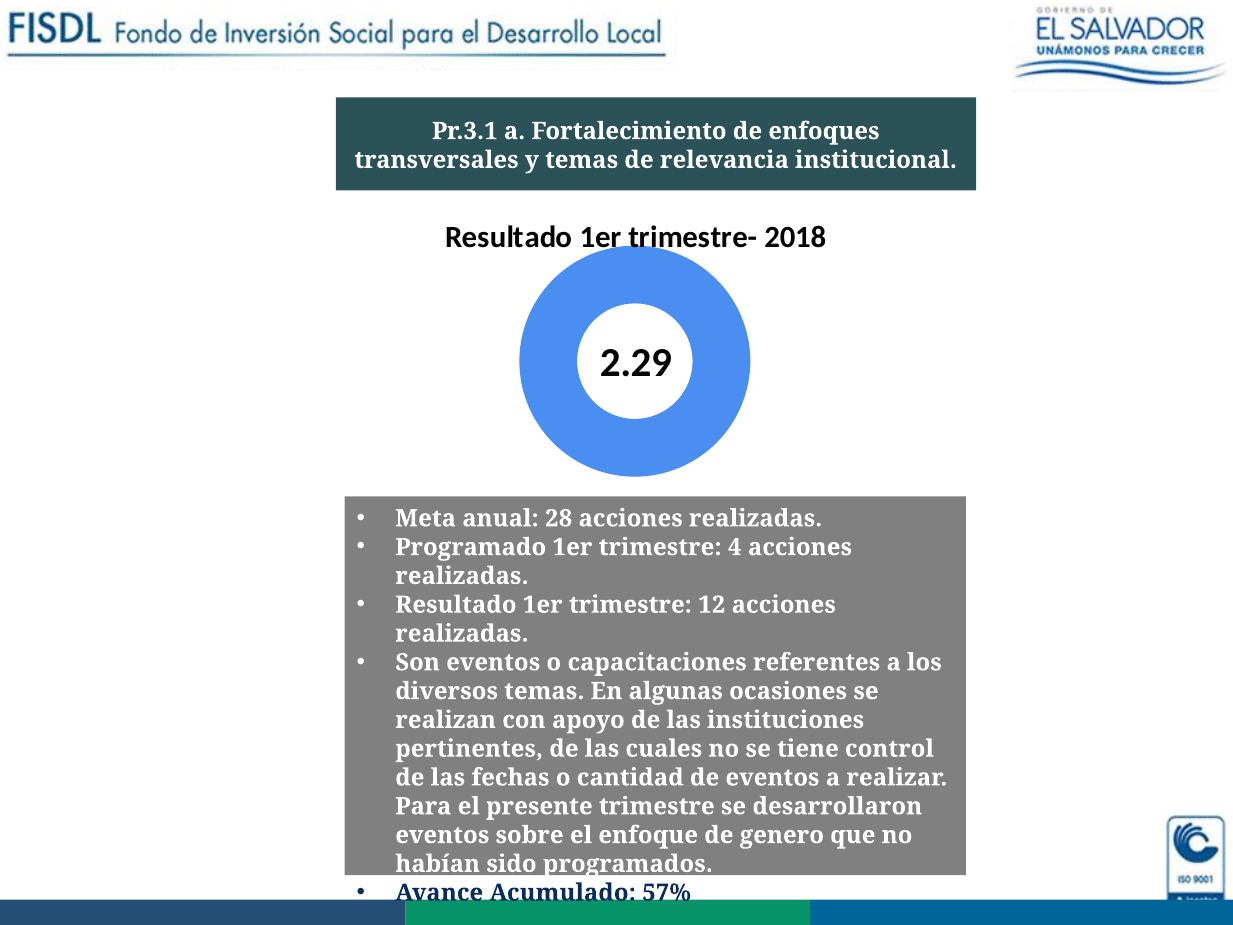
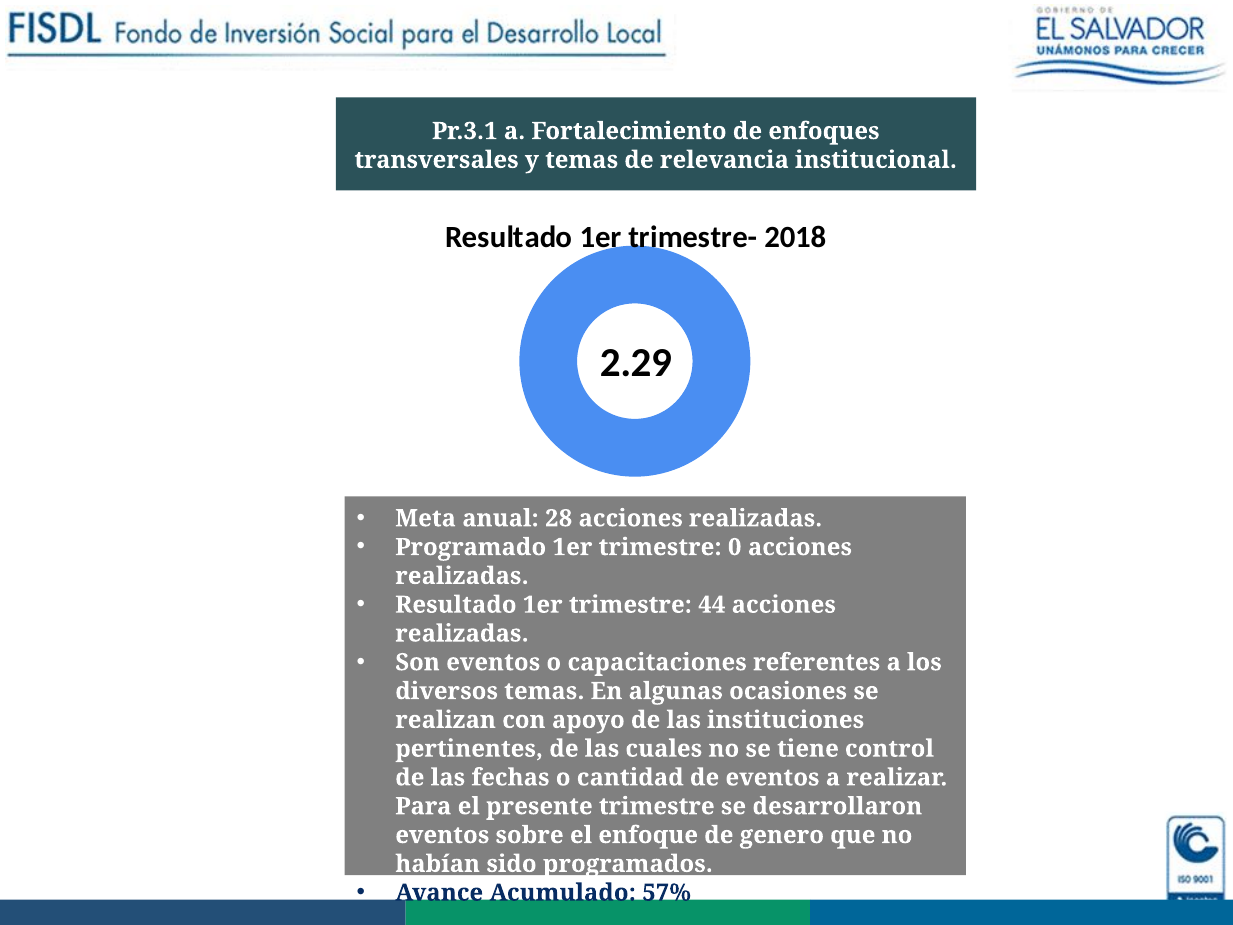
4: 4 -> 0 (735, 547)
12: 12 -> 44 (712, 605)
